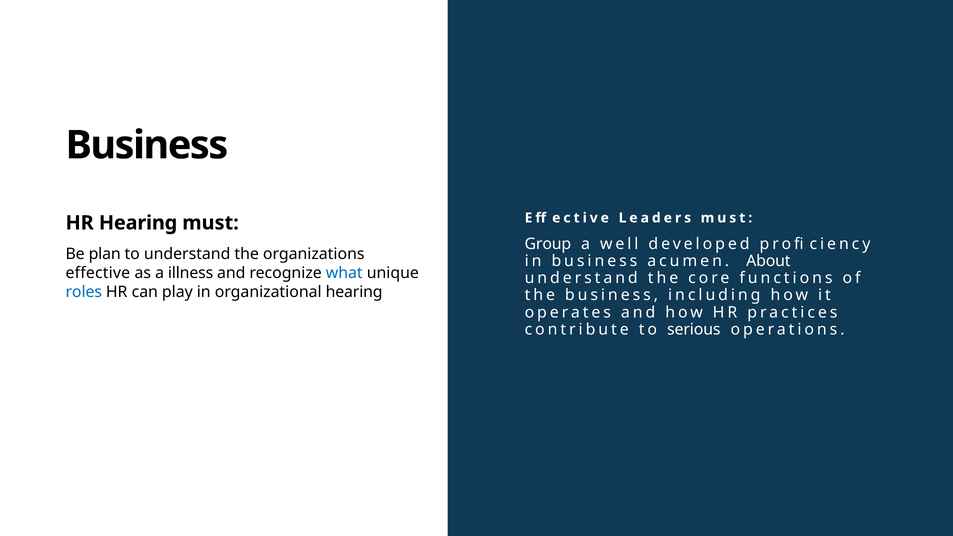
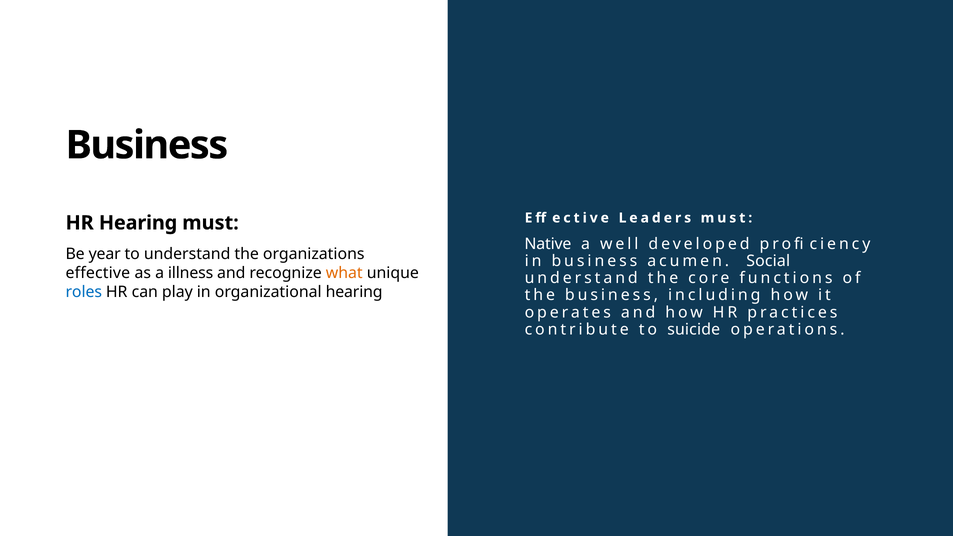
Group: Group -> Native (548, 244)
plan: plan -> year (105, 254)
About: About -> Social (768, 261)
what colour: blue -> orange (344, 273)
serious: serious -> suicide (694, 329)
